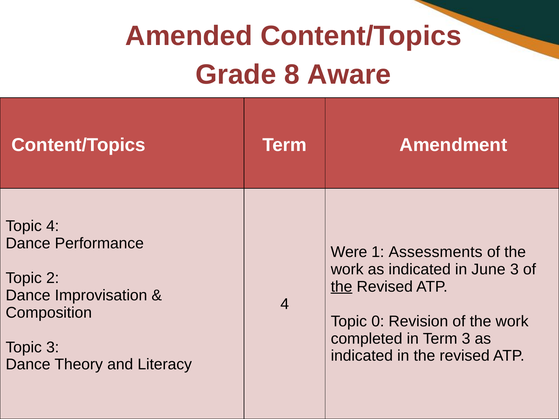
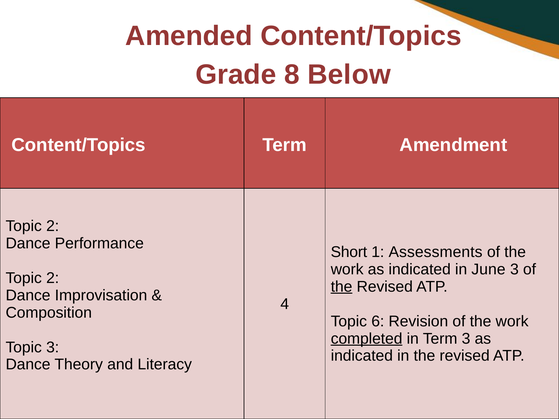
Aware: Aware -> Below (349, 75)
4: 4 -> 2 (53, 226)
Were: Were -> Short (349, 252)
0: 0 -> 6 (378, 321)
completed underline: none -> present (367, 339)
